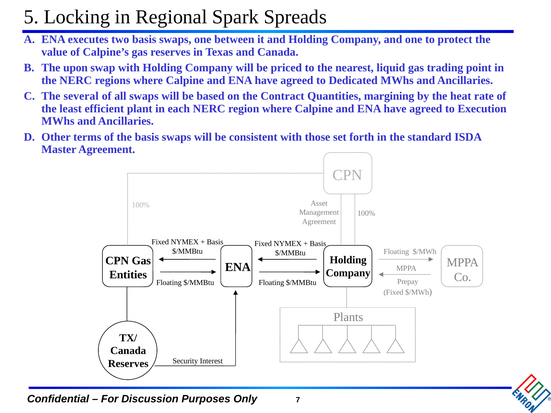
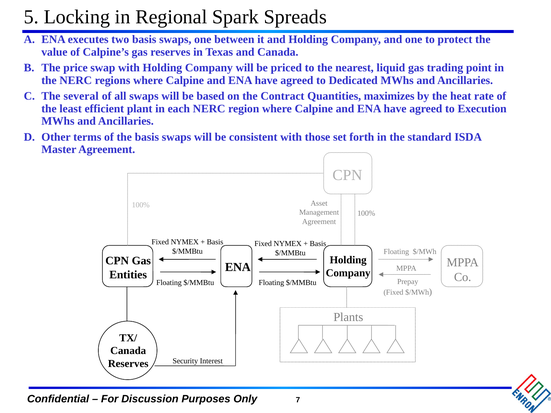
upon: upon -> price (76, 68)
margining: margining -> maximizes (389, 96)
